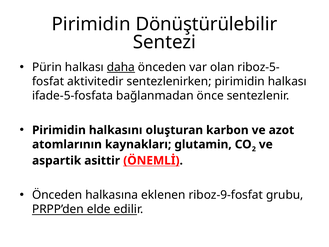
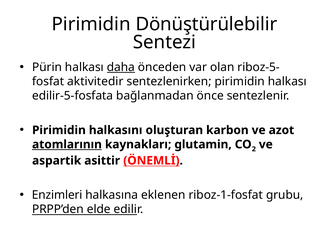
ifade-5-fosfata: ifade-5-fosfata -> edilir-5-fosfata (73, 96)
atomlarının underline: none -> present (67, 144)
Önceden: Önceden -> Enzimleri (57, 195)
riboz-9-fosfat: riboz-9-fosfat -> riboz-1-fosfat (226, 195)
